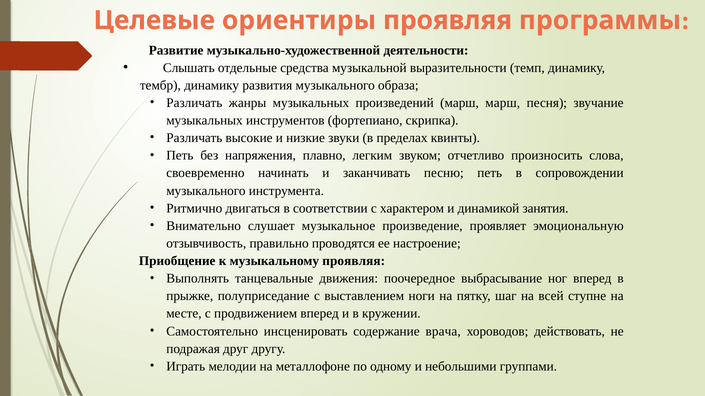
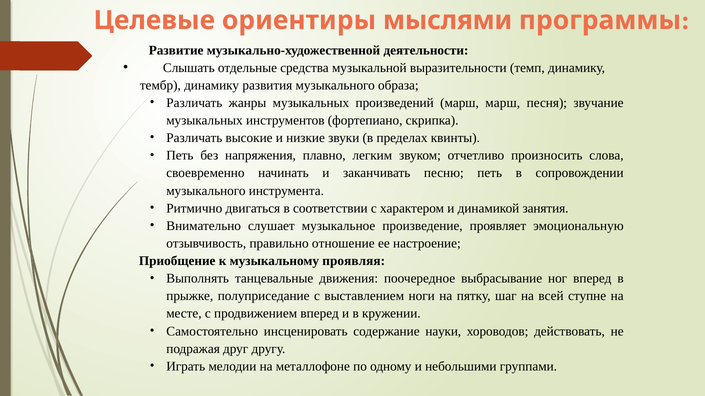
ориентиры проявляя: проявляя -> мыслями (448, 20)
проводятся: проводятся -> отношение (343, 244)
врача: врача -> науки (443, 332)
